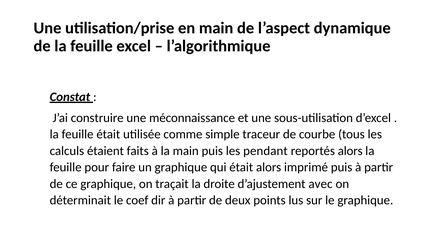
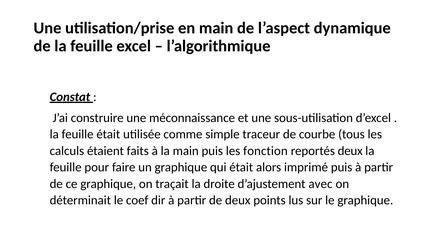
pendant: pendant -> fonction (265, 151)
reportés alors: alors -> deux (350, 151)
